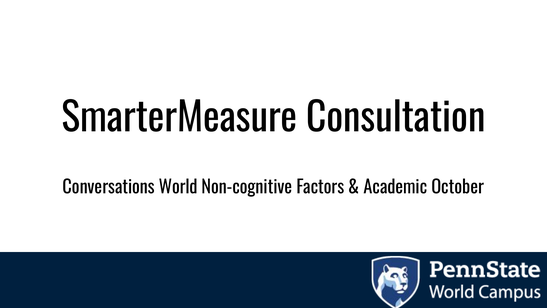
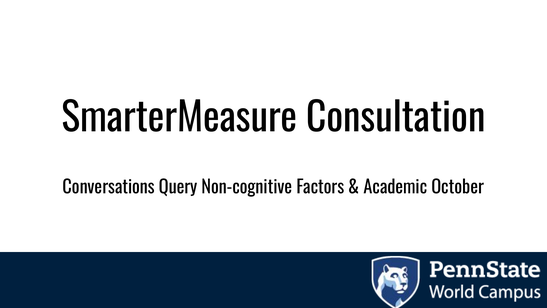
World: World -> Query (178, 187)
